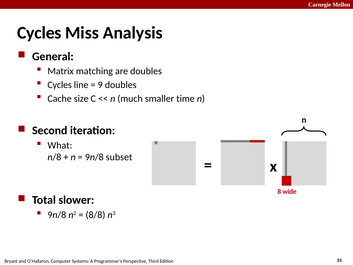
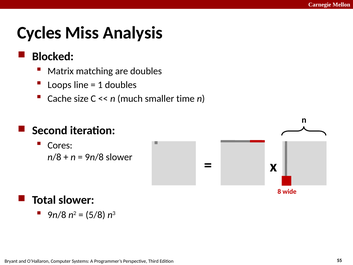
General: General -> Blocked (53, 56)
Cycles: Cycles -> Loops (60, 85)
9: 9 -> 1 (100, 85)
What: What -> Cores (60, 145)
9n/8 subset: subset -> slower (119, 157)
8/8: 8/8 -> 5/8 (95, 215)
